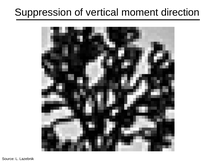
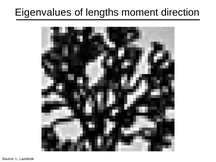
Suppression: Suppression -> Eigenvalues (43, 12)
vertical: vertical -> lengths (102, 12)
